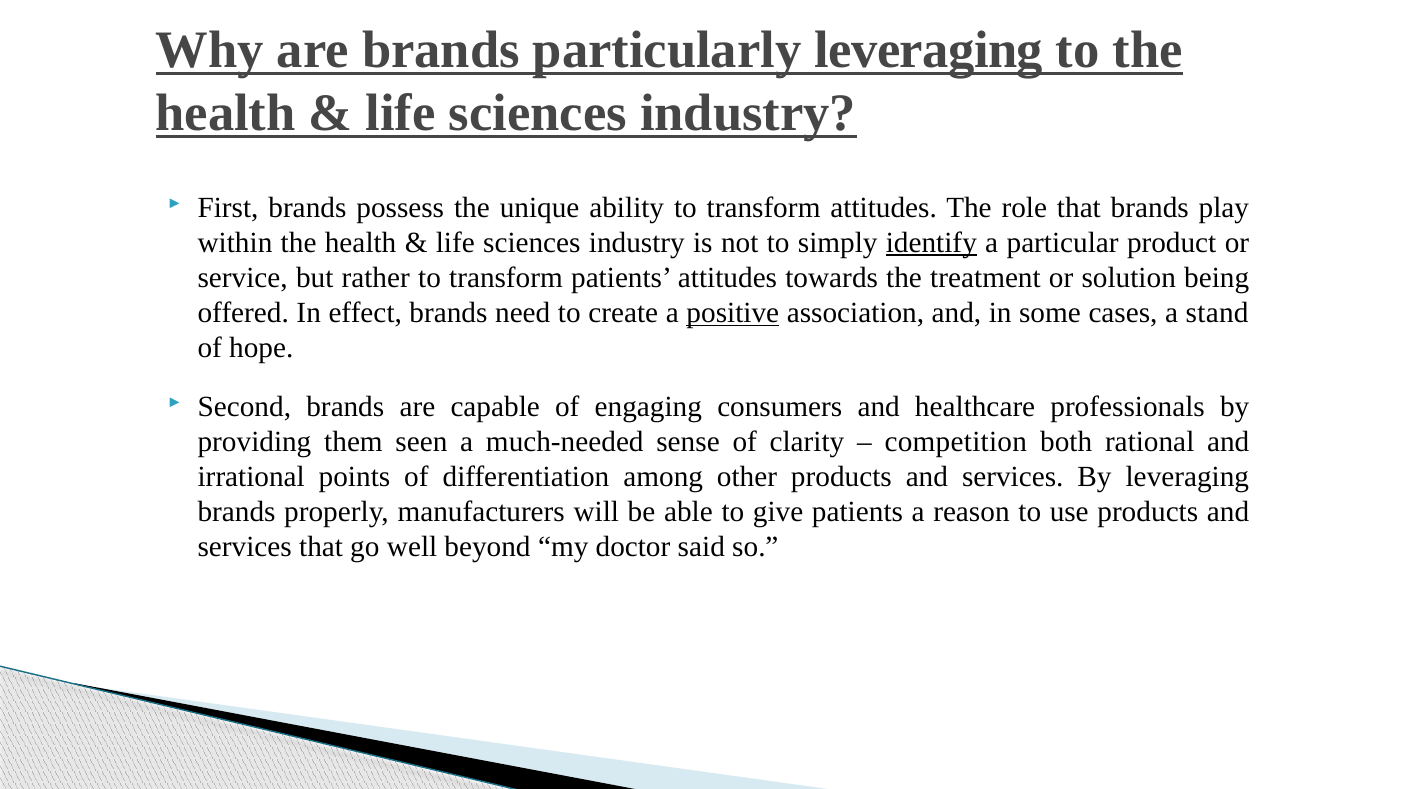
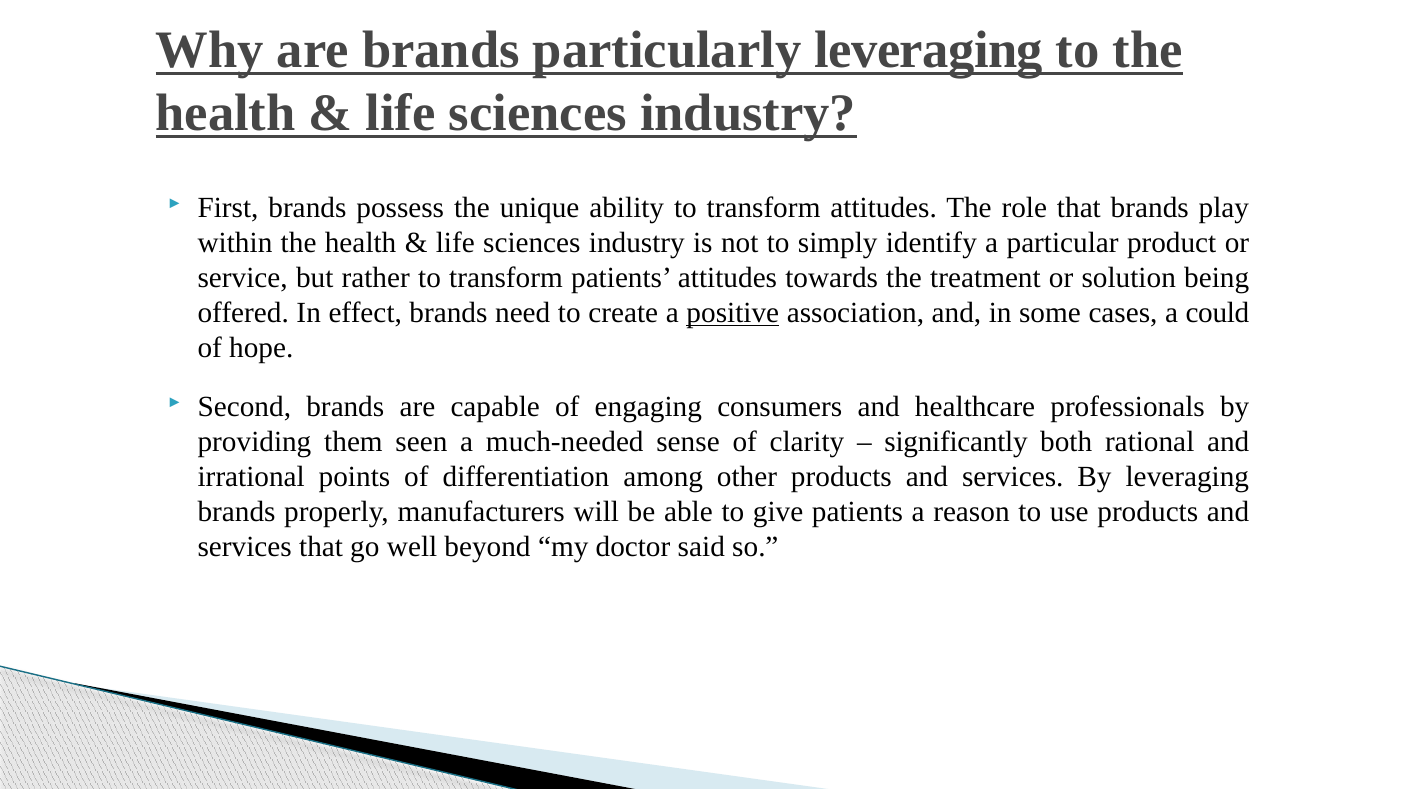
identify underline: present -> none (931, 243)
stand: stand -> could (1217, 313)
competition: competition -> significantly (956, 442)
